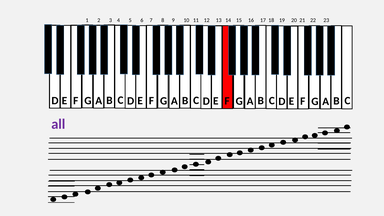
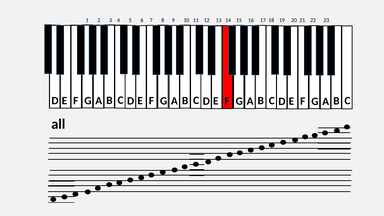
all colour: purple -> black (58, 124)
